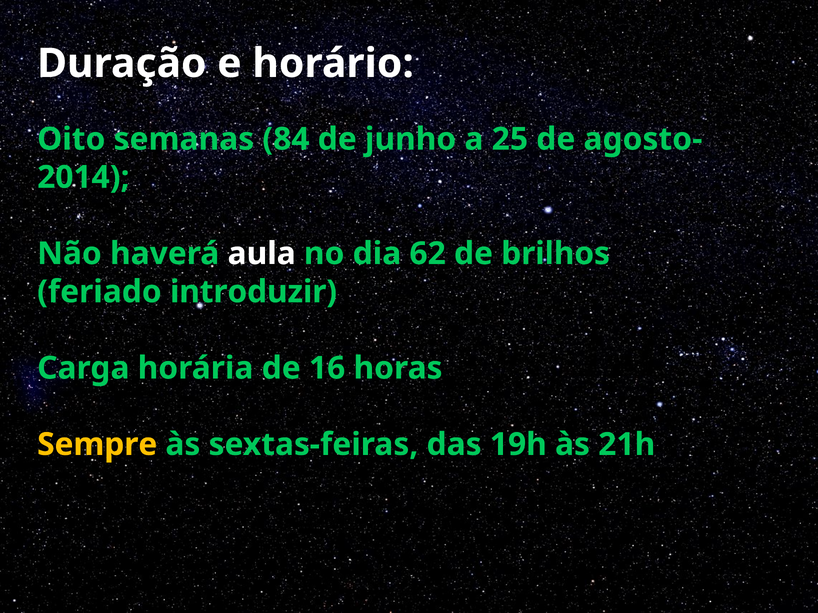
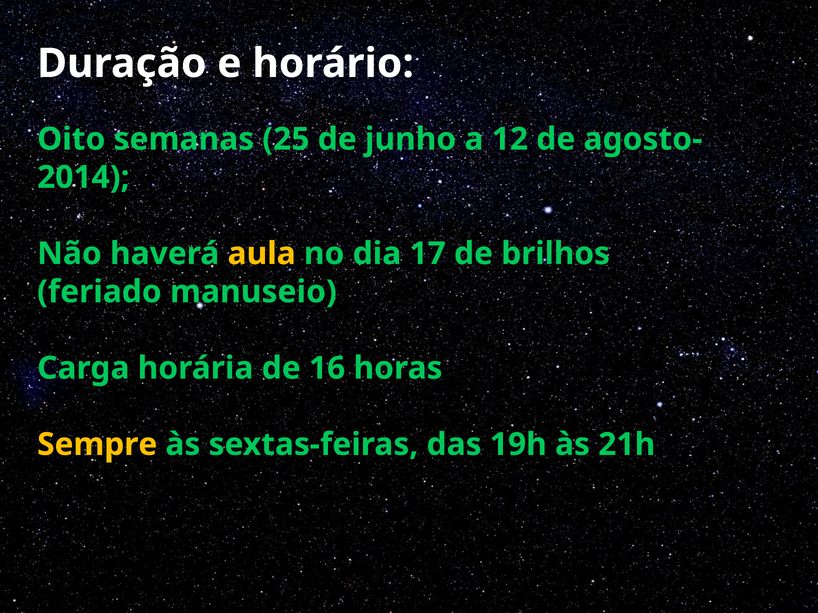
84: 84 -> 25 (286, 139)
25: 25 -> 12 (510, 139)
aula colour: white -> yellow (262, 254)
62: 62 -> 17 (428, 254)
introduzir: introduzir -> manuseio (253, 292)
